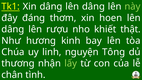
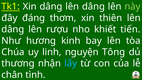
hoen: hoen -> thiên (111, 18)
thật: thật -> tiến (130, 29)
lấy colour: light green -> light blue (71, 63)
